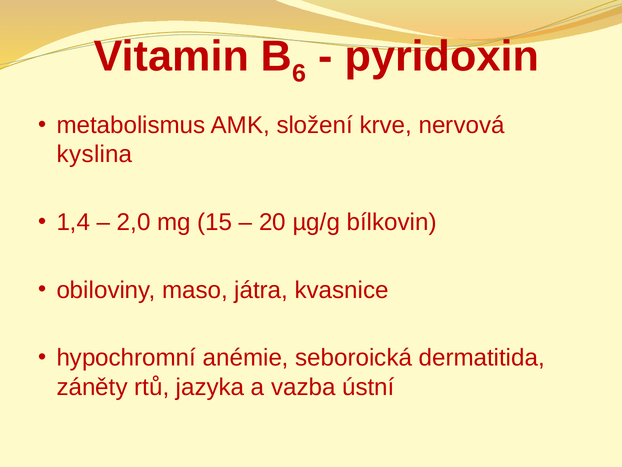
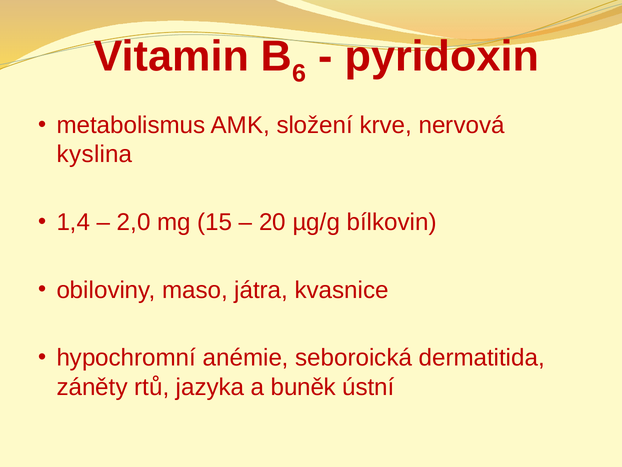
vazba: vazba -> buněk (303, 387)
